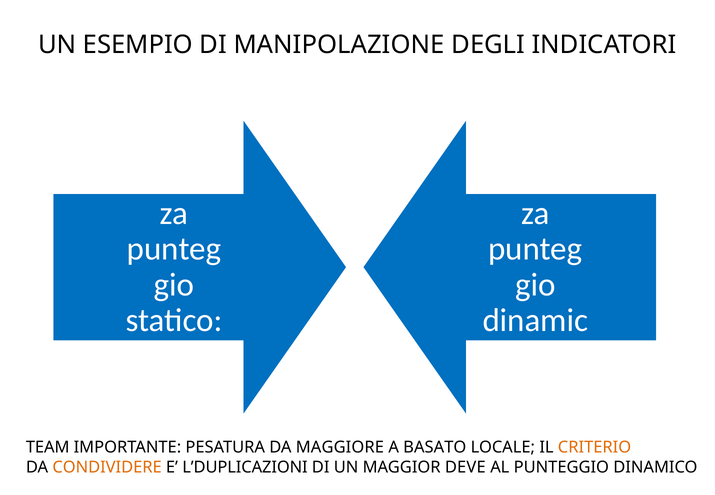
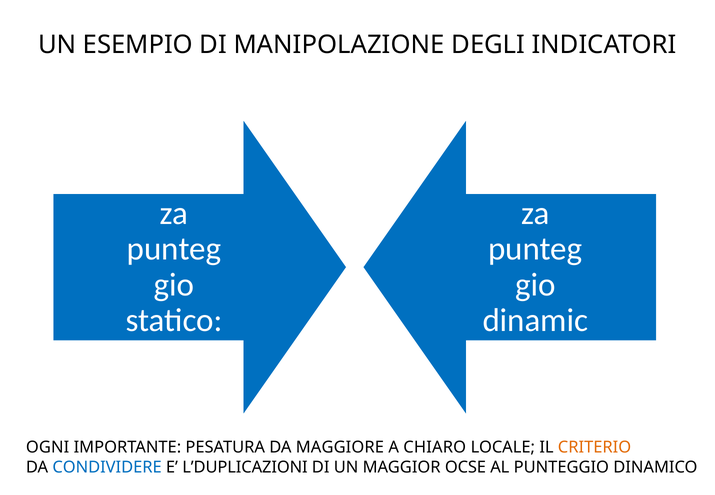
TEAM: TEAM -> OGNI (48, 447)
BASATO: BASATO -> CHIARO (435, 447)
CONDIVIDERE colour: orange -> blue (107, 467)
DEVE: DEVE -> OCSE (465, 467)
